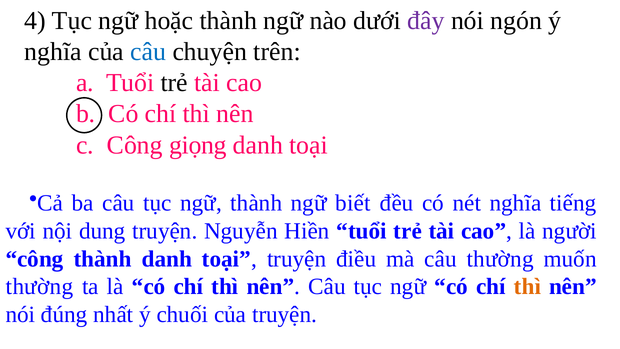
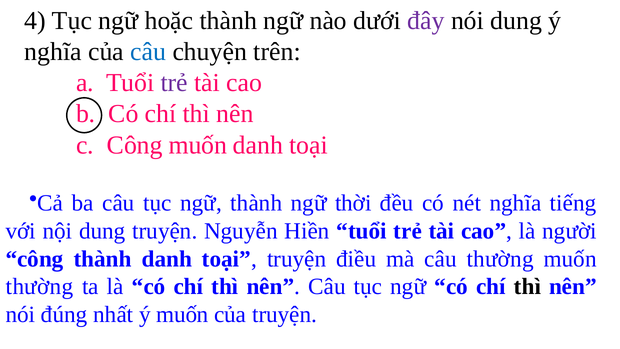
nói ngón: ngón -> dung (516, 21)
trẻ colour: black -> purple (174, 83)
Công giọng: giọng -> muốn (198, 145)
biết: biết -> thời (353, 203)
thì colour: orange -> black (527, 287)
ý chuối: chuối -> muốn (182, 315)
